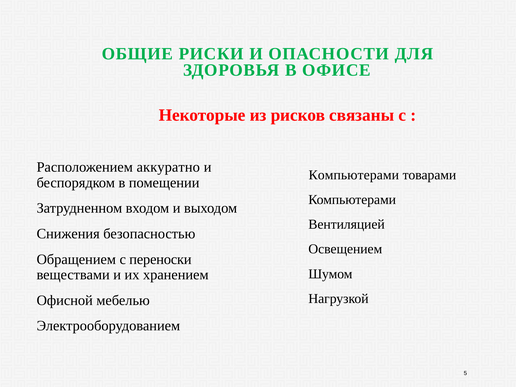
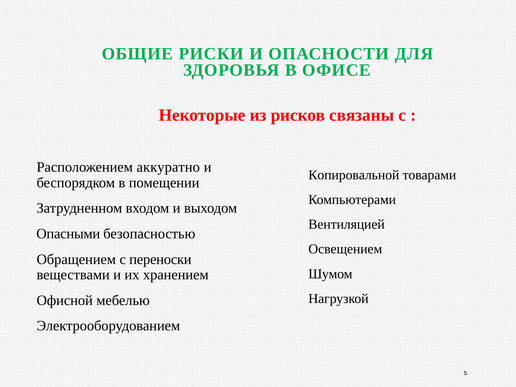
Компьютерами: Компьютерами -> Копировальной (354, 175)
Снижения: Снижения -> Опасными (68, 234)
